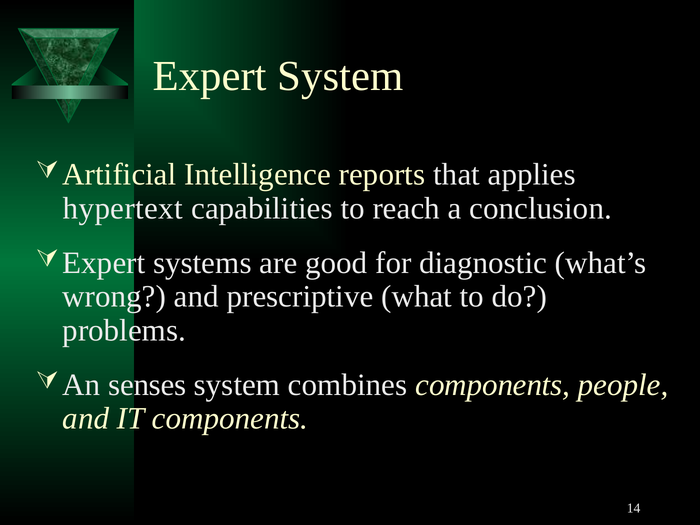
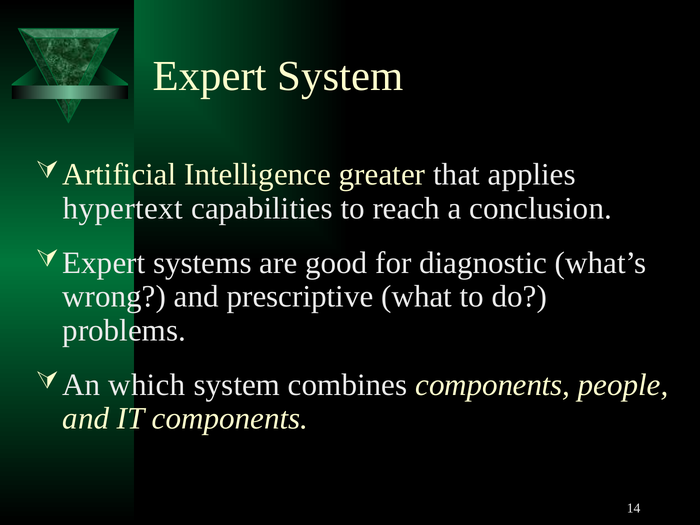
reports: reports -> greater (382, 175)
senses: senses -> which (147, 385)
